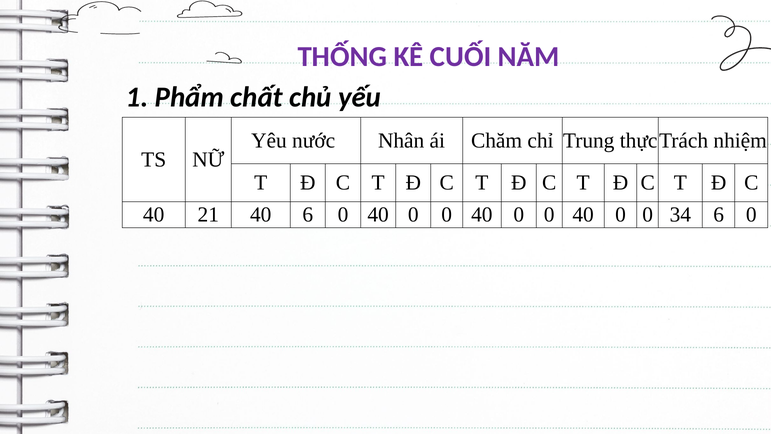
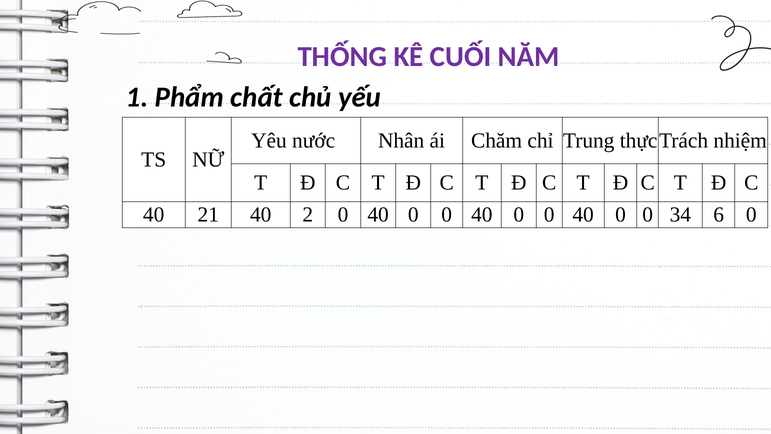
40 6: 6 -> 2 (308, 215)
